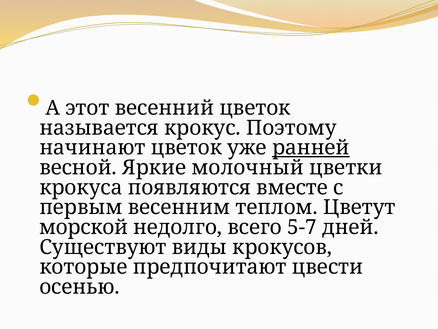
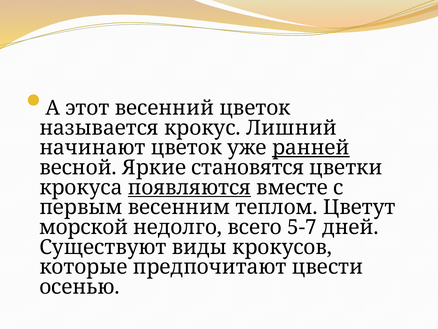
Поэтому: Поэтому -> Лишний (291, 128)
молочный: молочный -> становятся (248, 167)
появляются underline: none -> present (189, 187)
